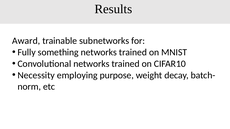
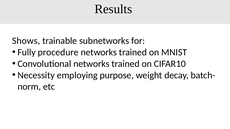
Award: Award -> Shows (26, 41)
something: something -> procedure (58, 52)
